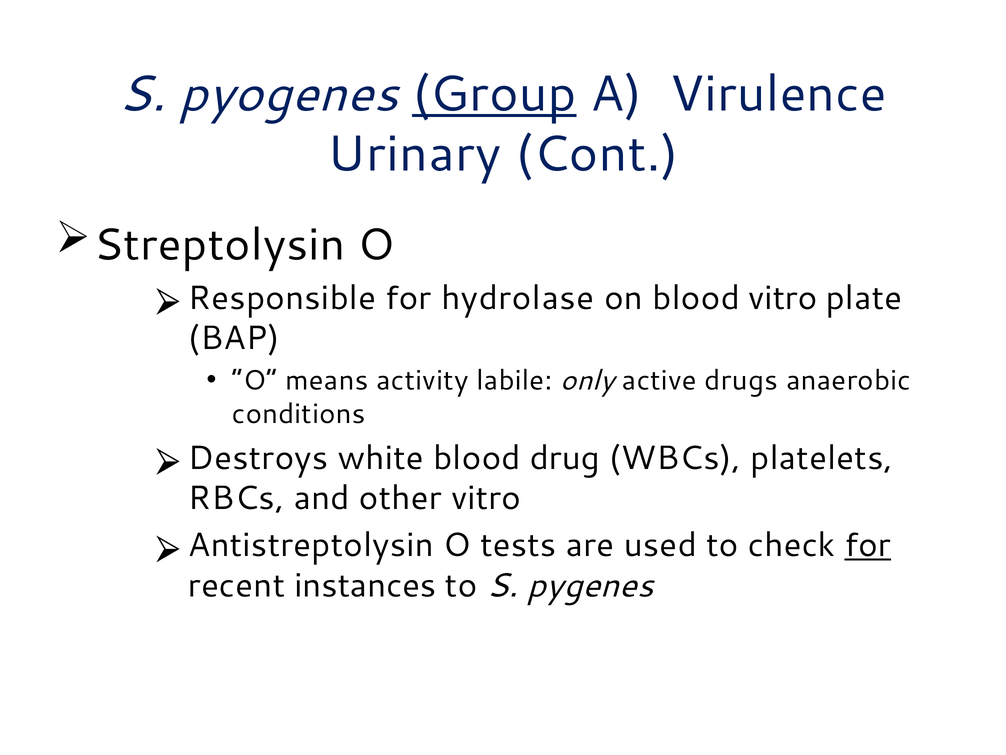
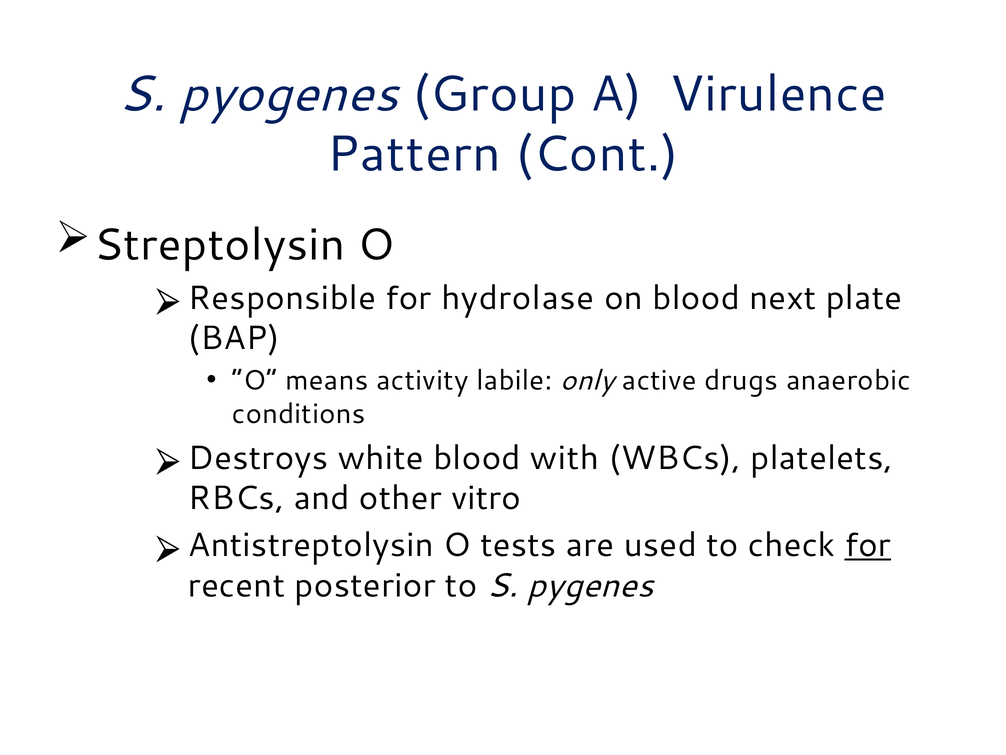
Group underline: present -> none (494, 94)
Urinary: Urinary -> Pattern (414, 154)
blood vitro: vitro -> next (783, 298)
drug: drug -> with (565, 458)
instances: instances -> posterior (365, 585)
